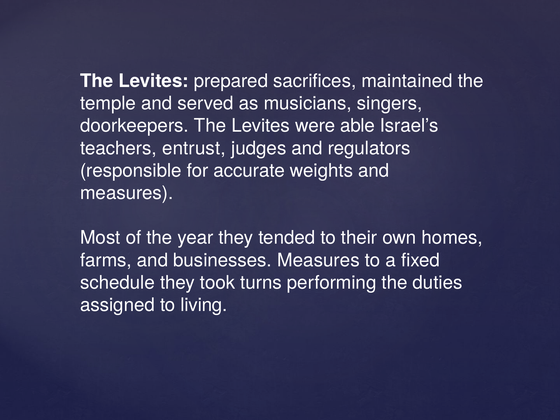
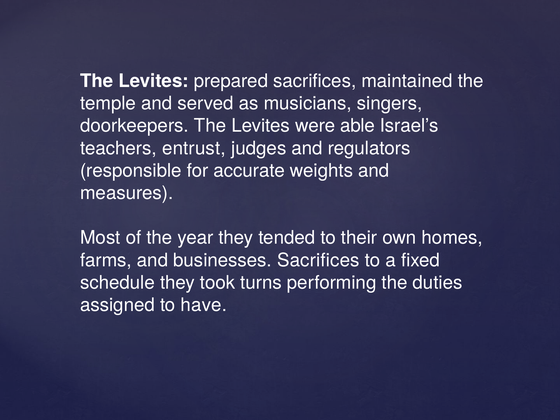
businesses Measures: Measures -> Sacrifices (318, 260)
living: living -> have (204, 305)
